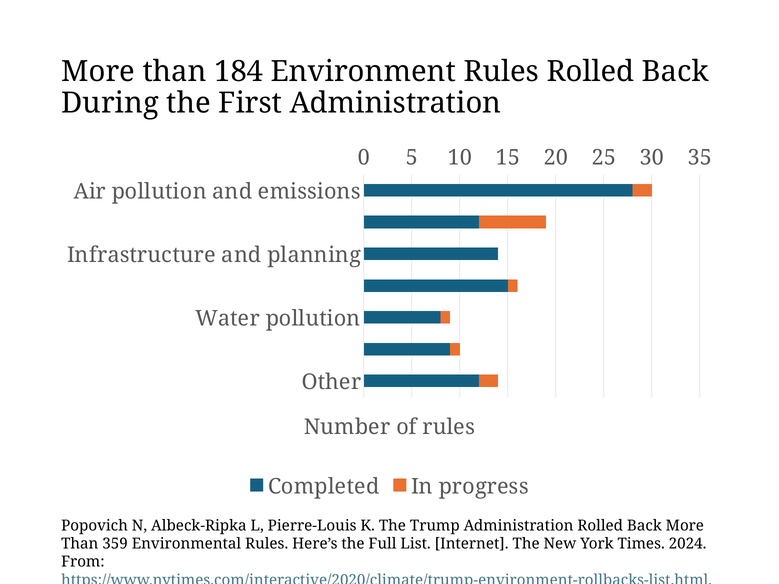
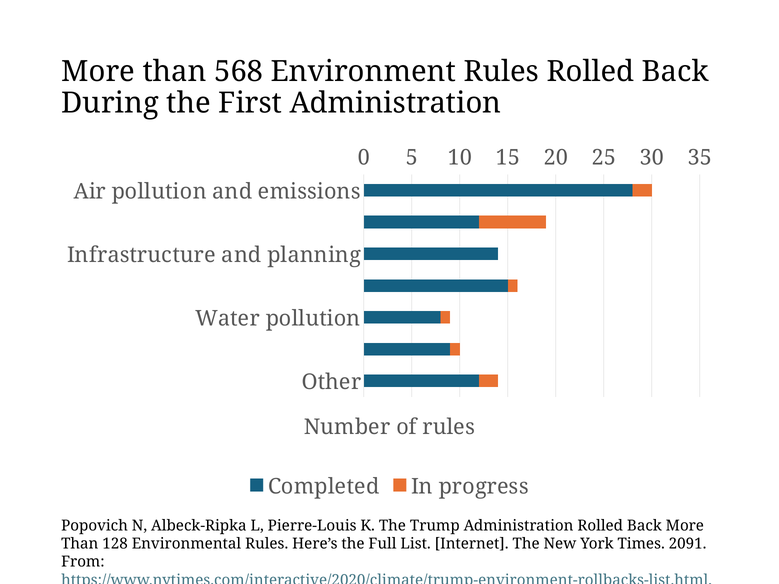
184: 184 -> 568 (239, 72)
359: 359 -> 128 (115, 544)
2024: 2024 -> 2091 (688, 544)
